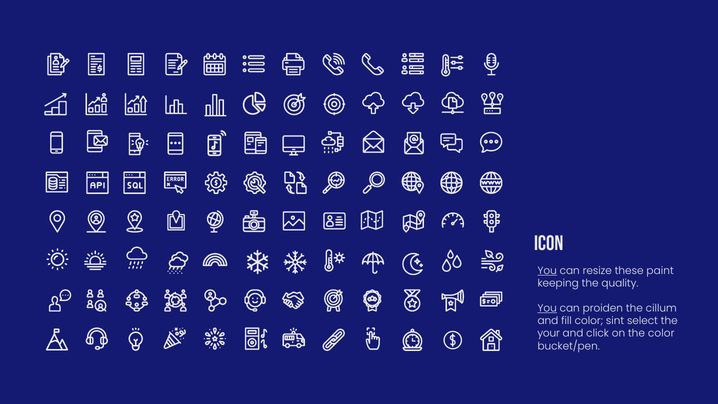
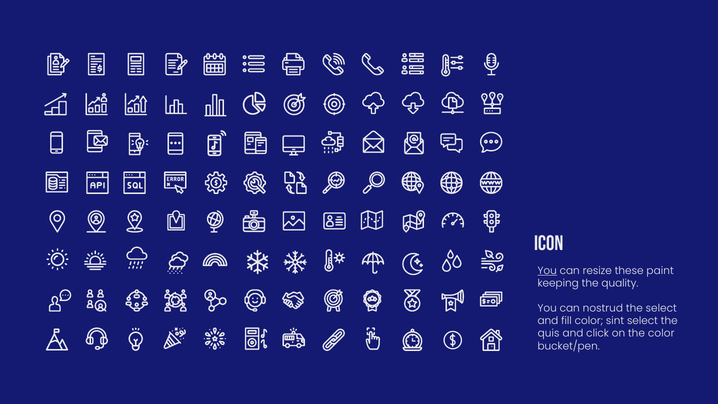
You underline: present -> none (547, 308)
proiden: proiden -> nostrud (603, 308)
the cillum: cillum -> select (661, 308)
your: your -> quis (549, 333)
